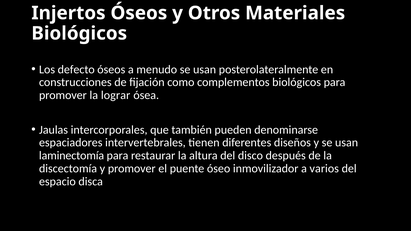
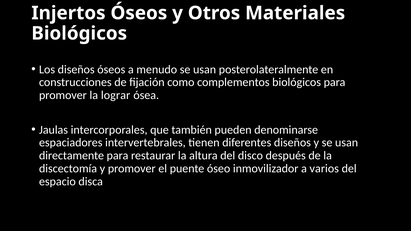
Los defecto: defecto -> diseños (76, 69)
laminectomía: laminectomía -> directamente (72, 156)
